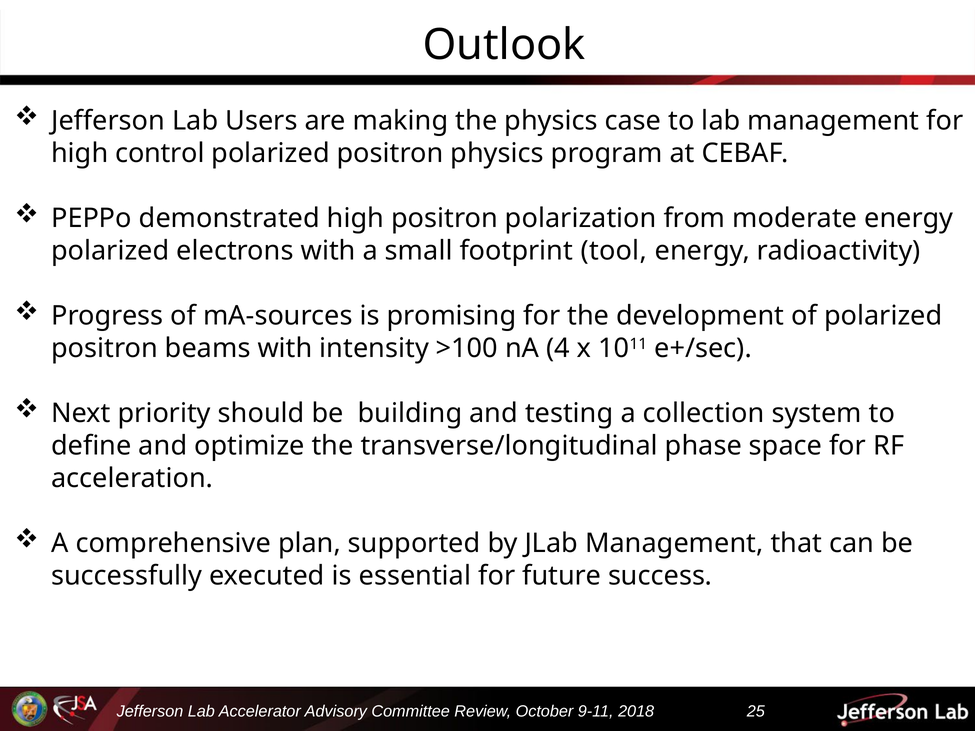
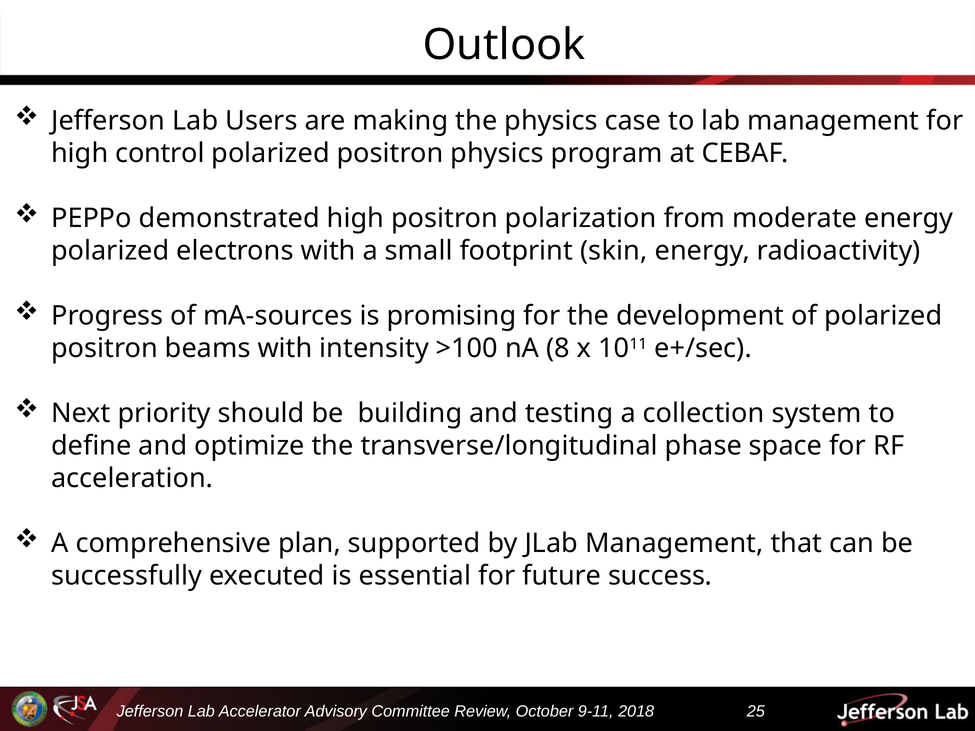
tool: tool -> skin (614, 251)
4: 4 -> 8 (558, 348)
